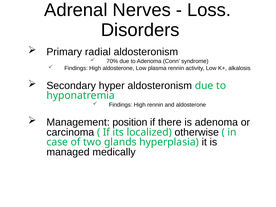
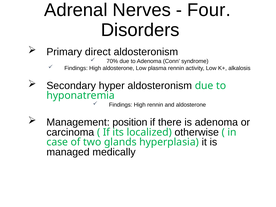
Loss: Loss -> Four (209, 10)
radial: radial -> direct (98, 52)
